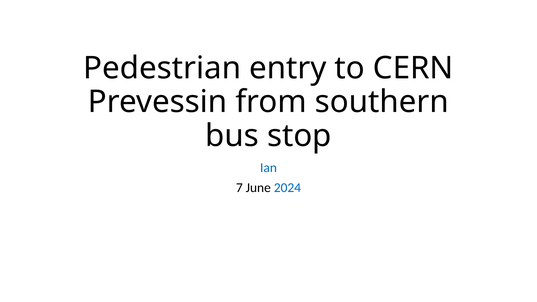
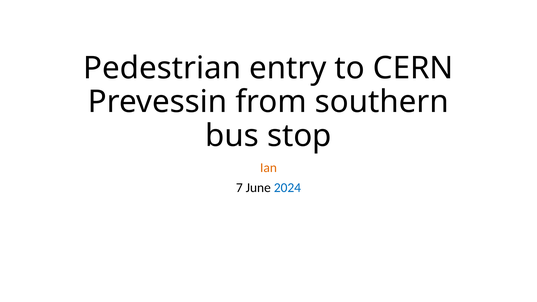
Ian colour: blue -> orange (268, 168)
